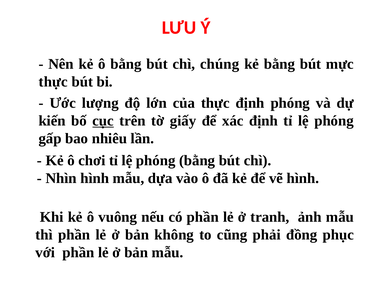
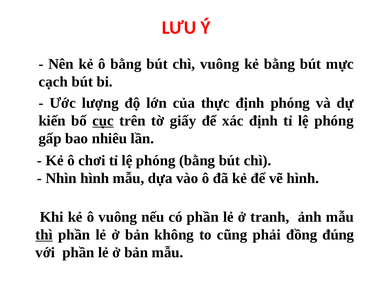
chì chúng: chúng -> vuông (220, 64)
thực: thực -> cạch (53, 82)
thì underline: none -> present (44, 235)
phục: phục -> đúng (338, 235)
